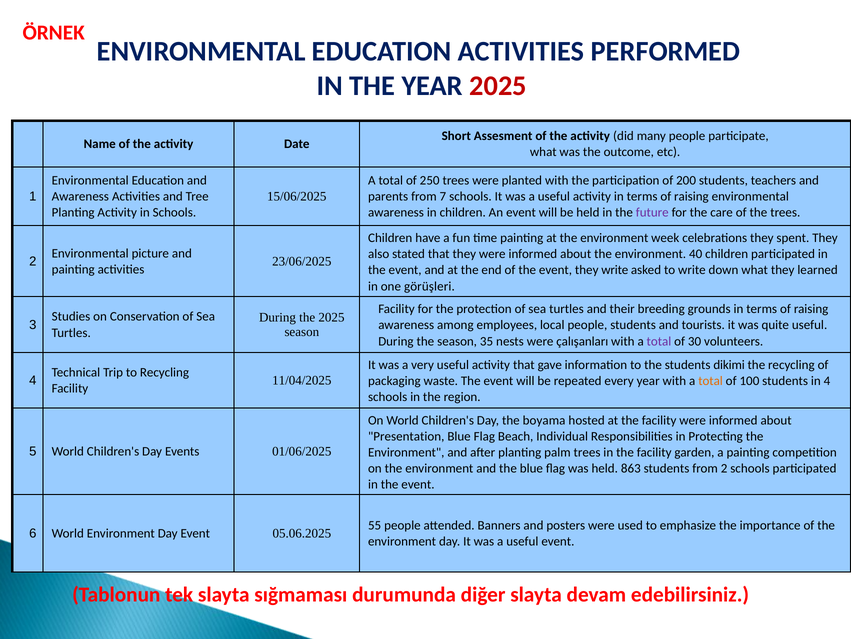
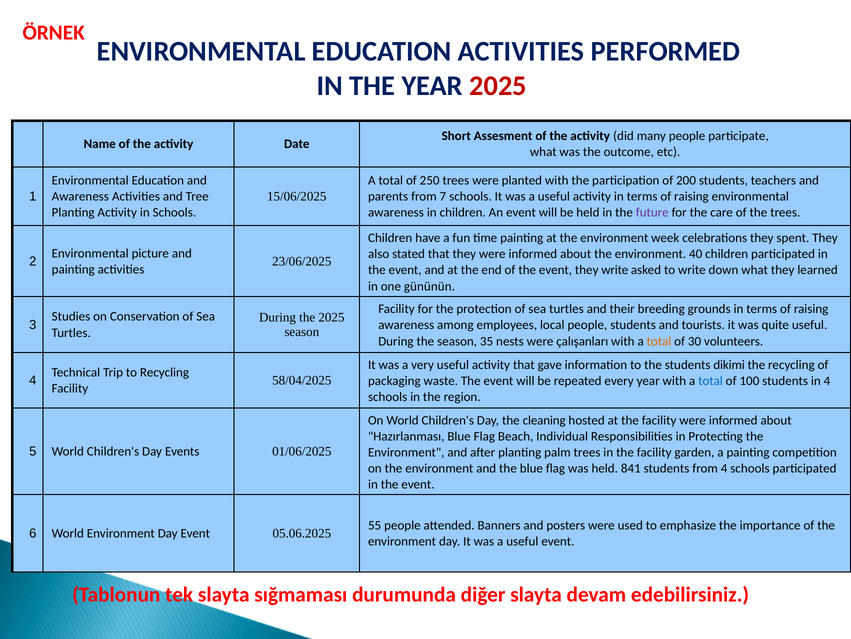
görüşleri: görüşleri -> gününün (429, 286)
total colour: purple -> orange (659, 341)
11/04/2025: 11/04/2025 -> 58/04/2025 (302, 380)
total colour: orange -> blue (711, 380)
boyama: boyama -> cleaning (544, 420)
Presentation: Presentation -> Hazırlanması (406, 436)
863: 863 -> 841 (631, 468)
from 2: 2 -> 4 (724, 468)
